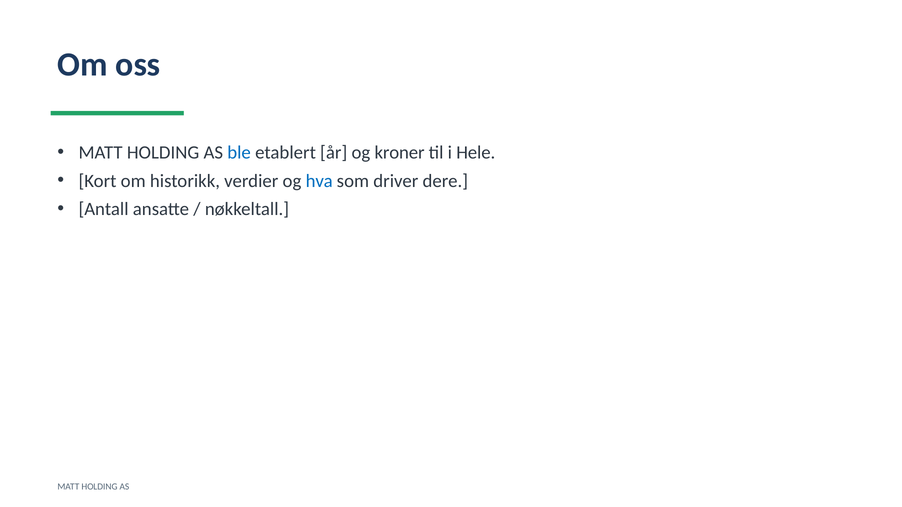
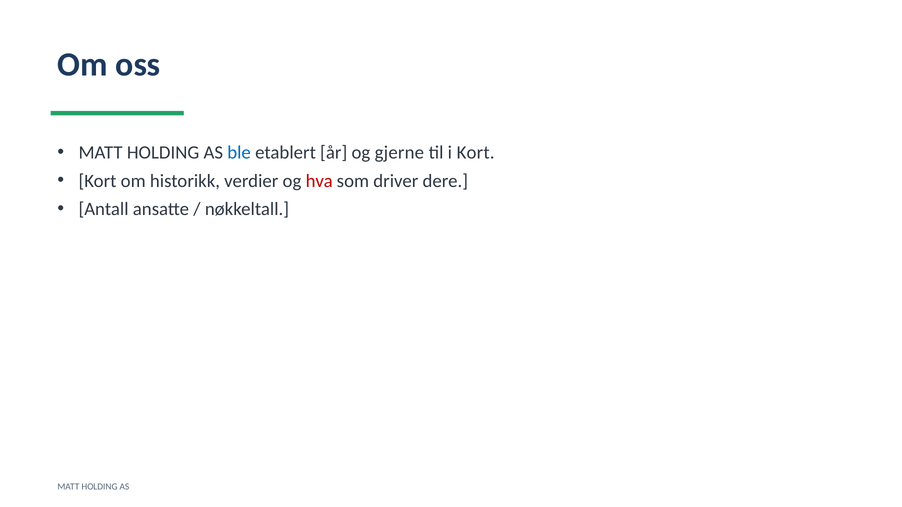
kroner: kroner -> gjerne (399, 153)
i Hele: Hele -> Kort (476, 153)
hva colour: blue -> red (319, 181)
